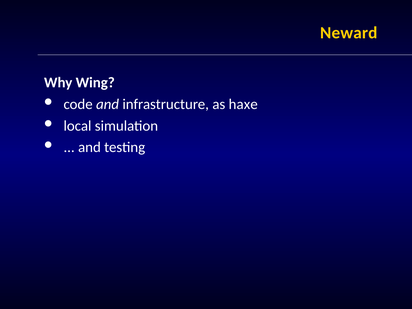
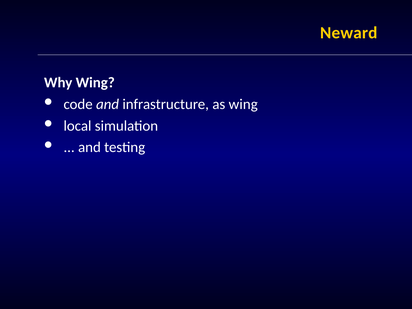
as haxe: haxe -> wing (243, 104)
